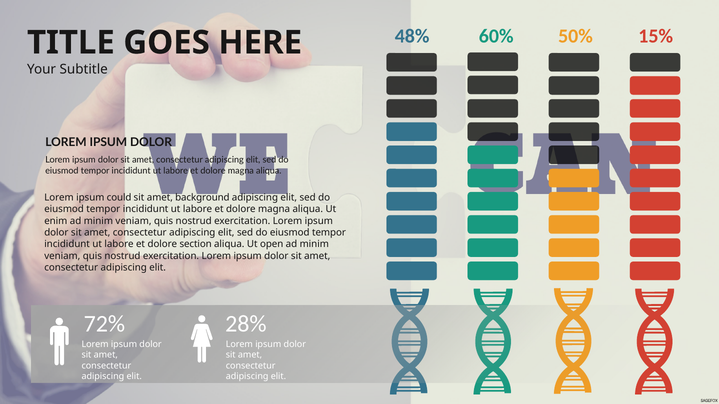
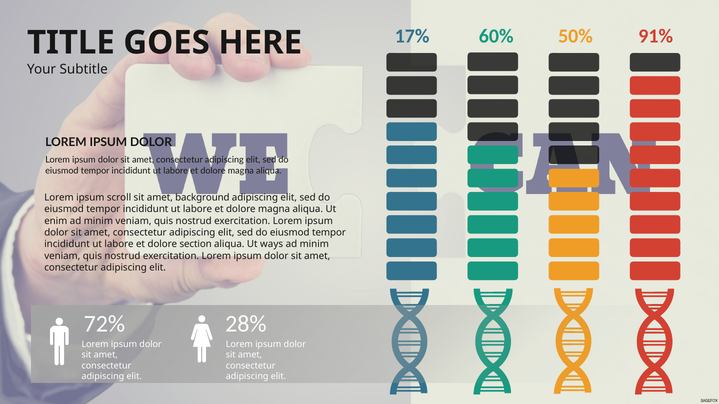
48%: 48% -> 17% (412, 36)
15%: 15% -> 91% (656, 36)
could: could -> scroll (119, 198)
open: open -> ways (272, 244)
